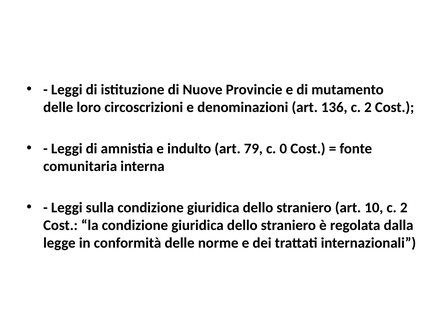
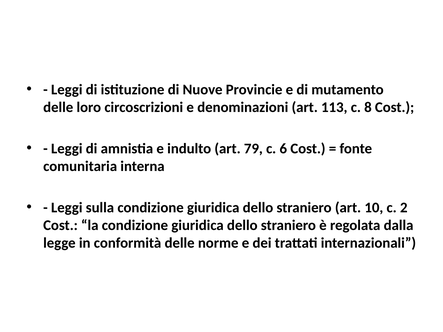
136: 136 -> 113 (334, 107)
2: 2 -> 8 (368, 107)
0: 0 -> 6 (283, 149)
